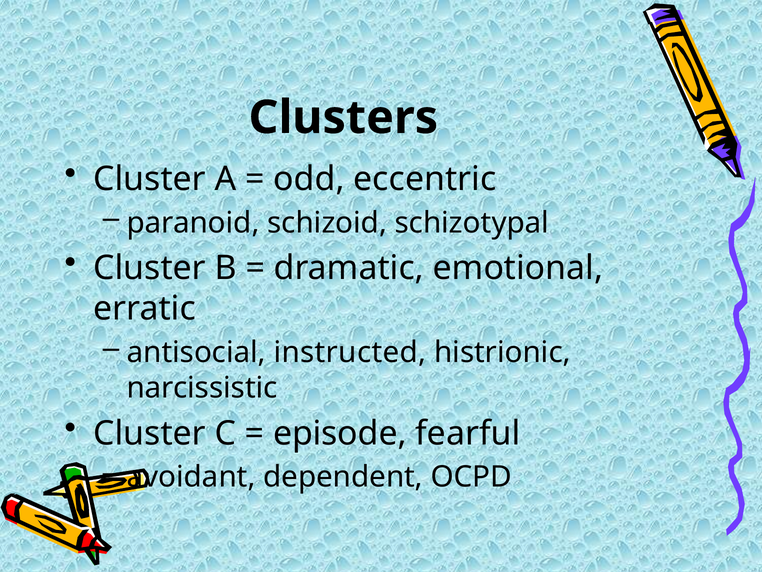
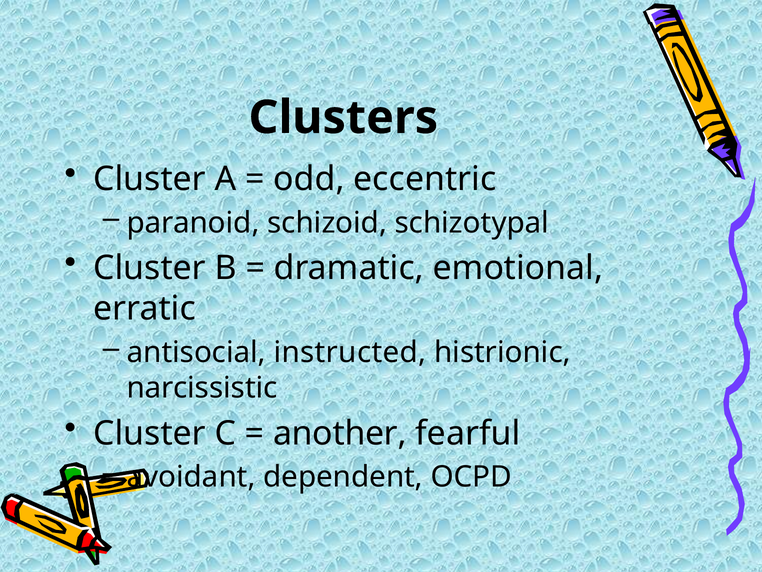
episode: episode -> another (340, 433)
